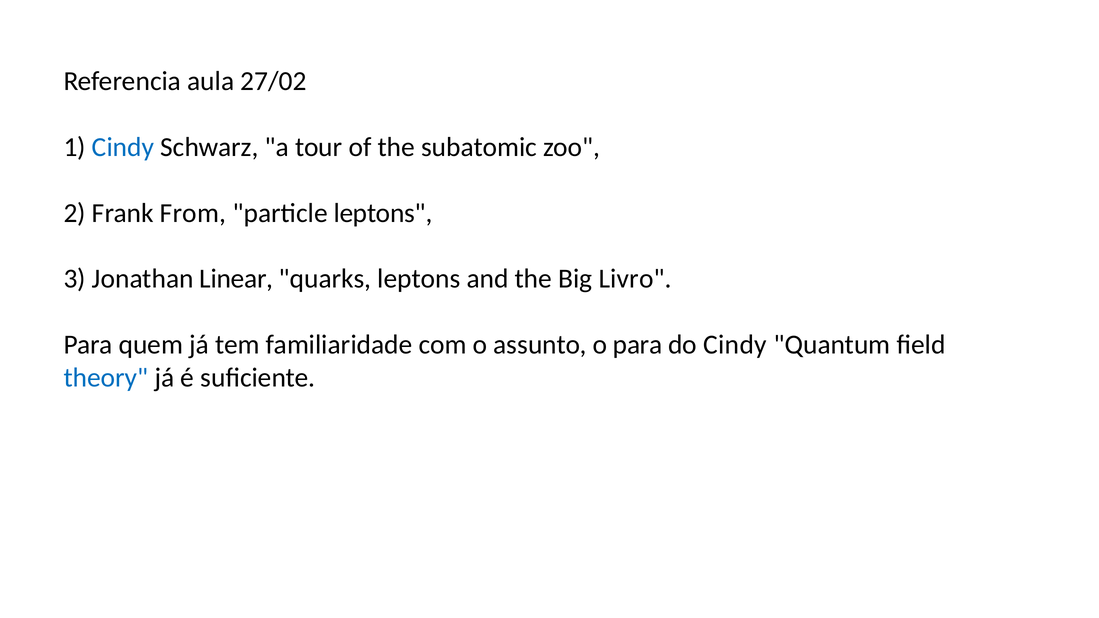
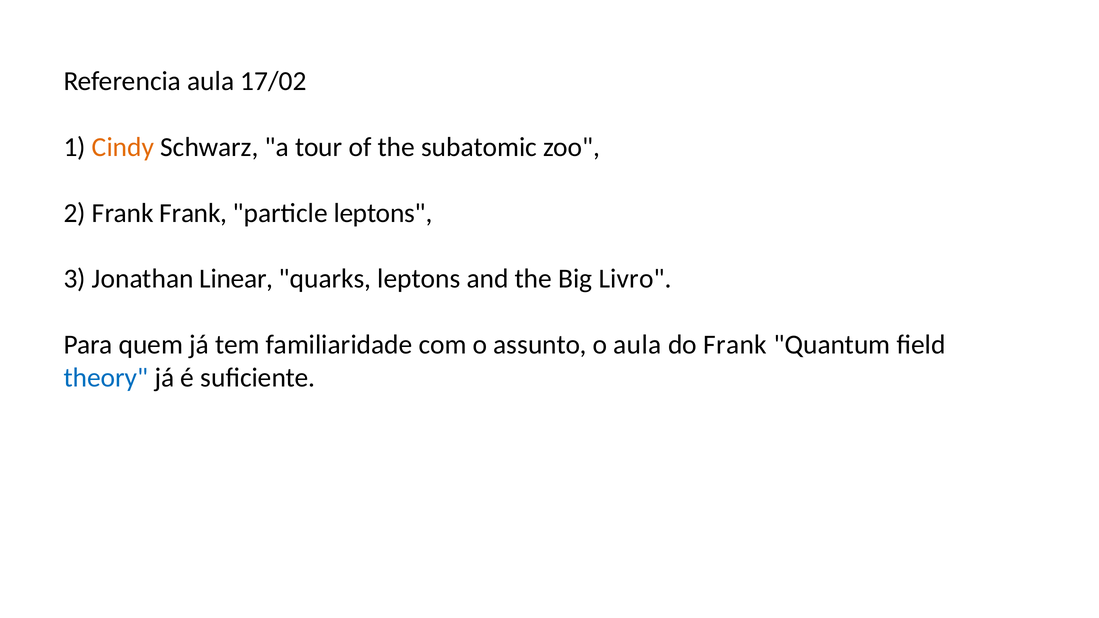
27/02: 27/02 -> 17/02 (274, 81)
Cindy colour: blue -> orange (123, 147)
Frank From: From -> Frank (193, 213)
o para: para -> aula (637, 345)
do Cindy: Cindy -> Frank (735, 345)
